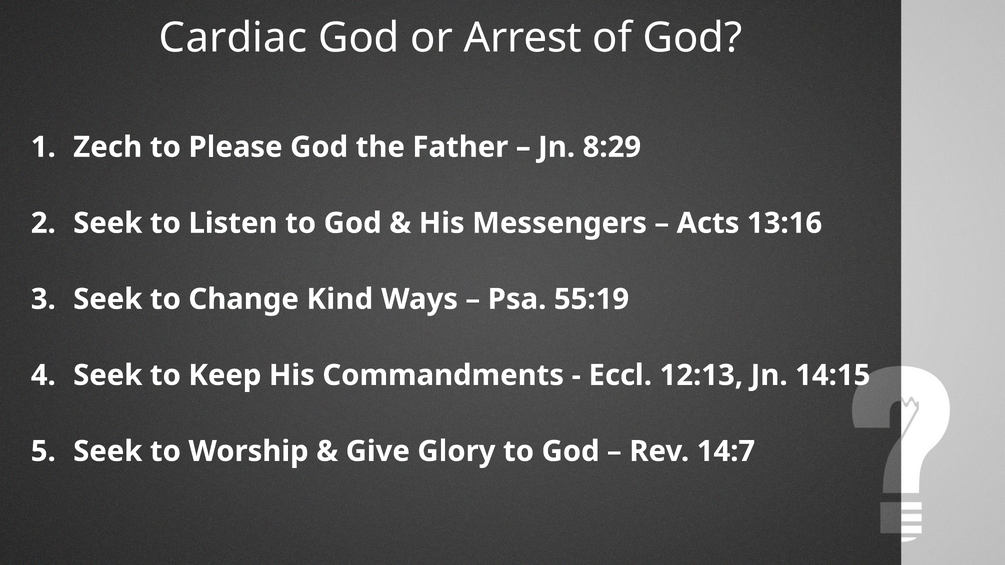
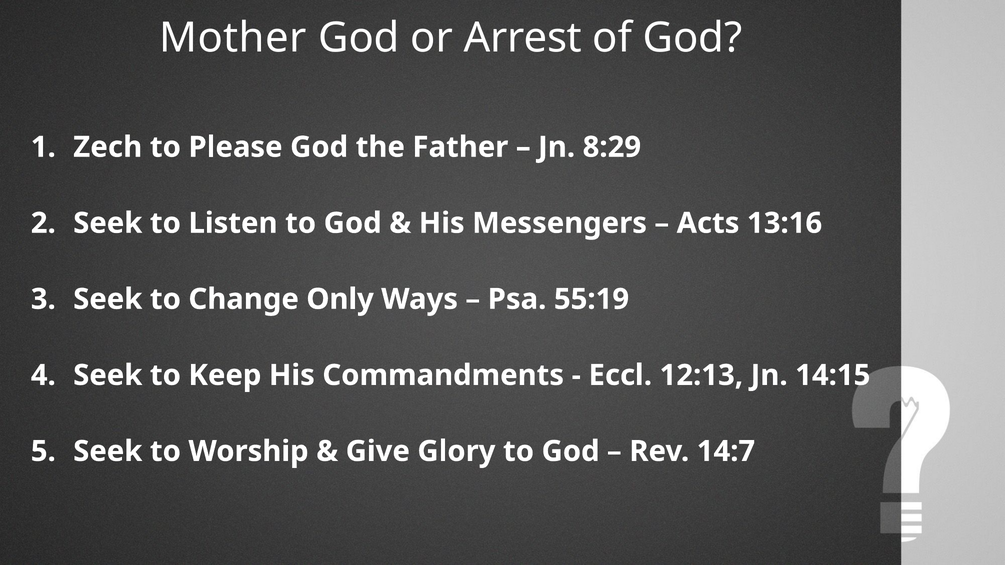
Cardiac: Cardiac -> Mother (233, 38)
Kind: Kind -> Only (340, 299)
